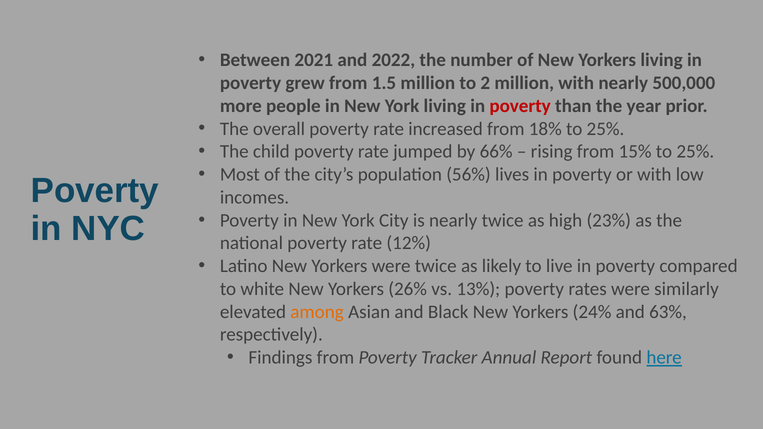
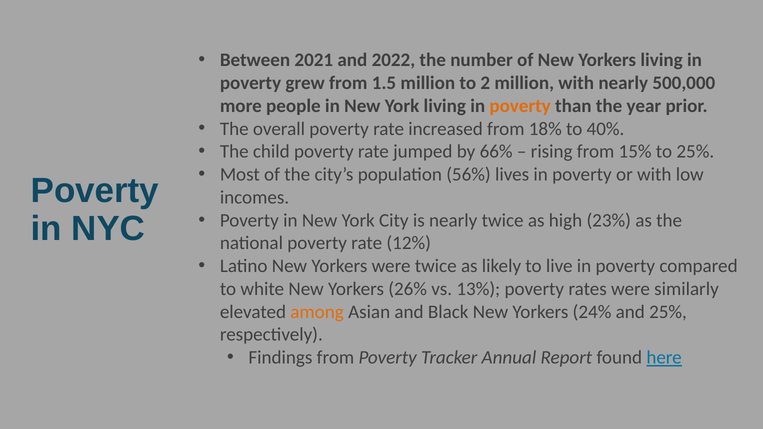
poverty colour: red -> orange (520, 106)
18% to 25%: 25% -> 40% (606, 129)
and 63%: 63% -> 25% (668, 312)
